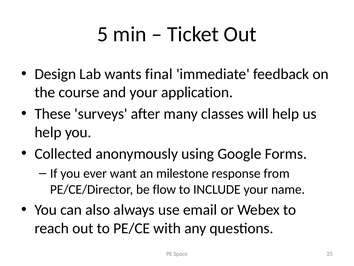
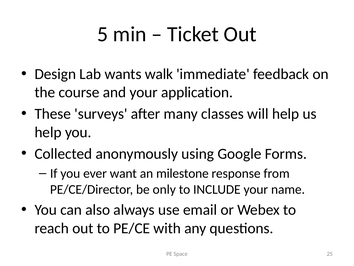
final: final -> walk (159, 74)
flow: flow -> only (164, 189)
